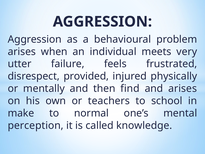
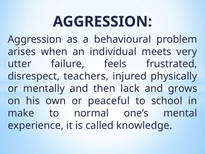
provided: provided -> teachers (86, 76)
find: find -> lack (130, 88)
and arises: arises -> grows (183, 88)
teachers: teachers -> peaceful (109, 101)
perception: perception -> experience (36, 125)
